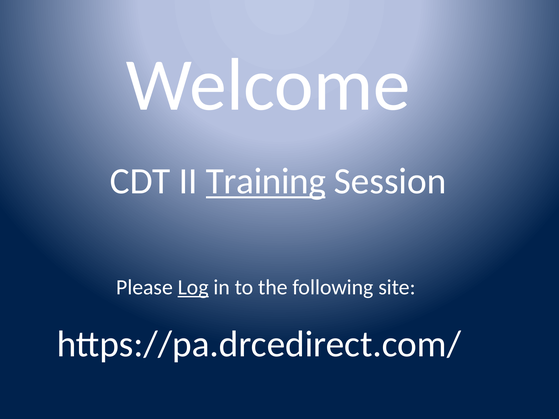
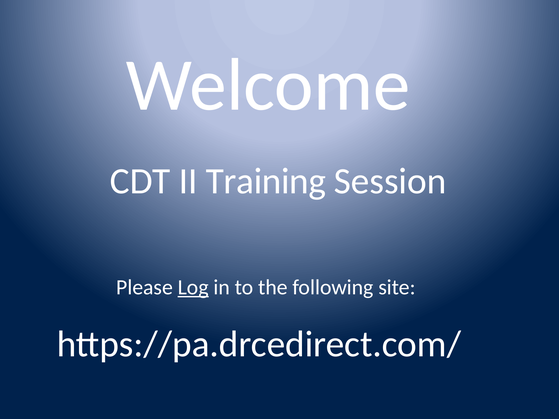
Training underline: present -> none (266, 181)
